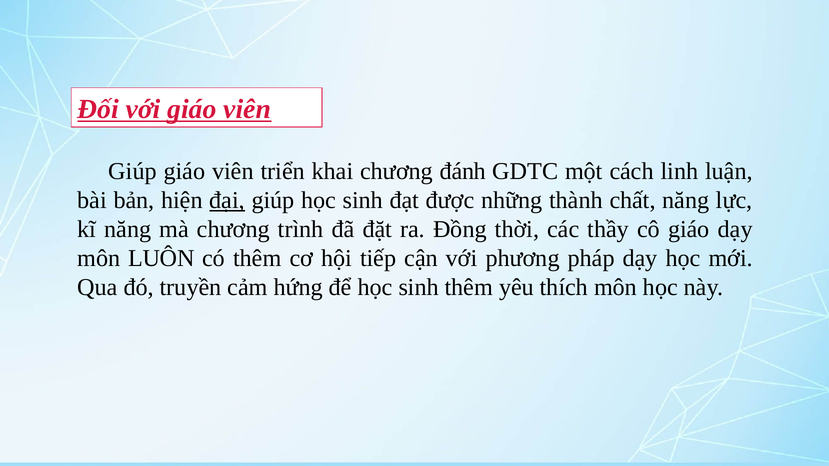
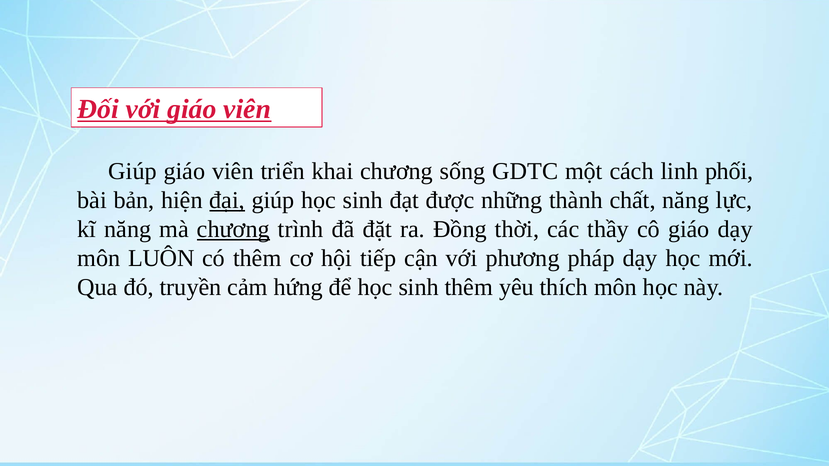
đánh: đánh -> sống (463, 172)
luận: luận -> phối (729, 172)
chương underline: none -> present (233, 230)
